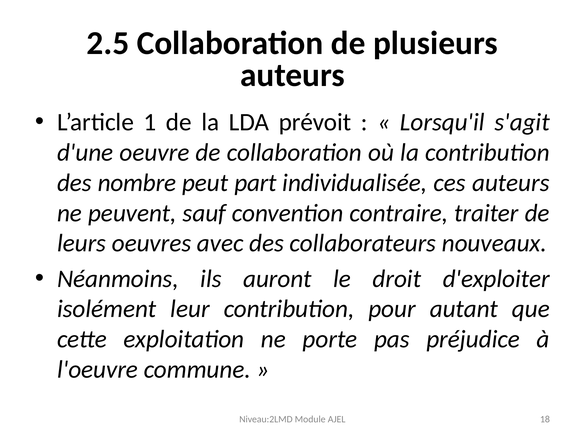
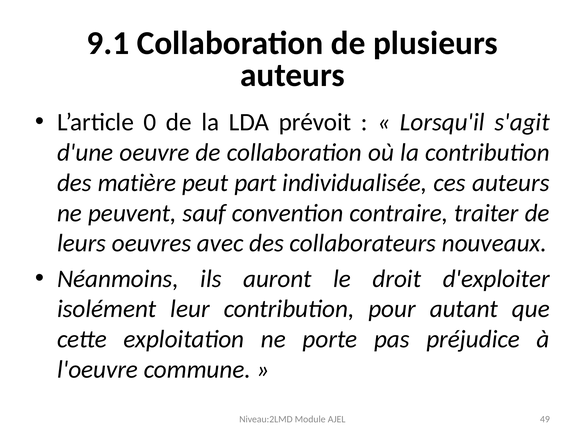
2.5: 2.5 -> 9.1 (108, 43)
1: 1 -> 0 (150, 122)
nombre: nombre -> matière (137, 183)
18: 18 -> 49 (545, 419)
